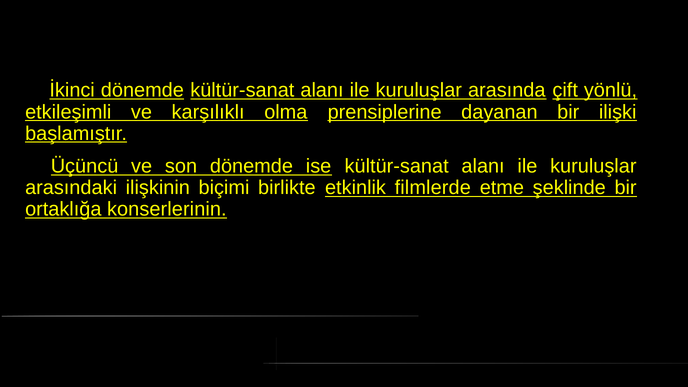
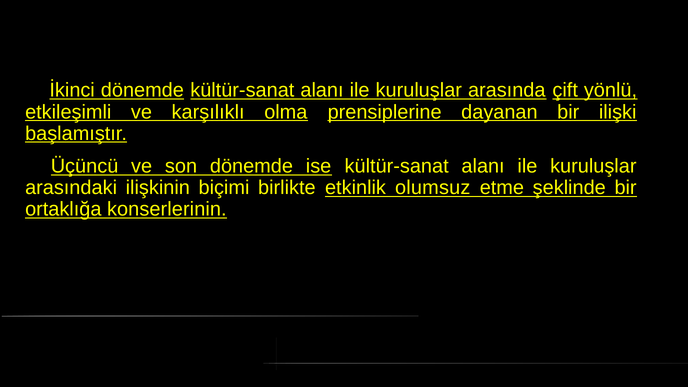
filmlerde: filmlerde -> olumsuz (433, 188)
